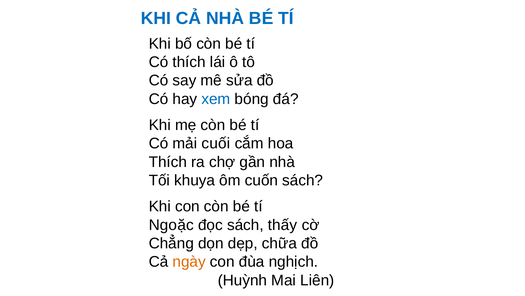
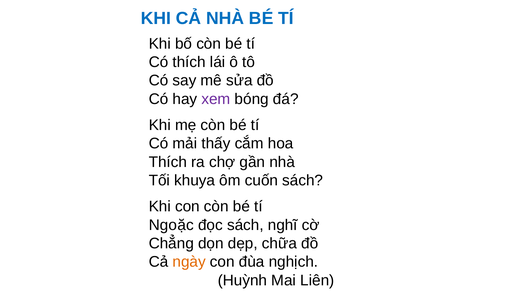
xem colour: blue -> purple (216, 99)
cuối: cuối -> thấy (216, 144)
thấy: thấy -> nghĩ (283, 225)
